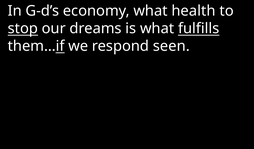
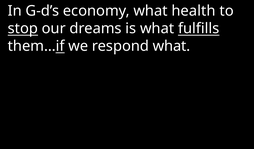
respond seen: seen -> what (171, 46)
